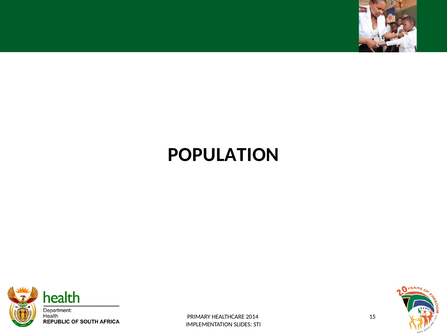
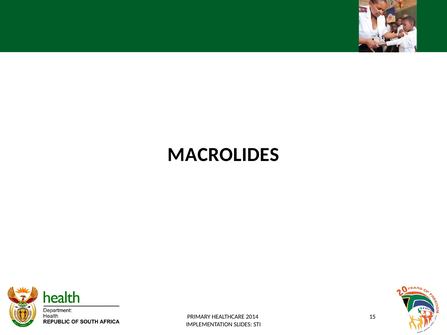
POPULATION: POPULATION -> MACROLIDES (223, 155)
